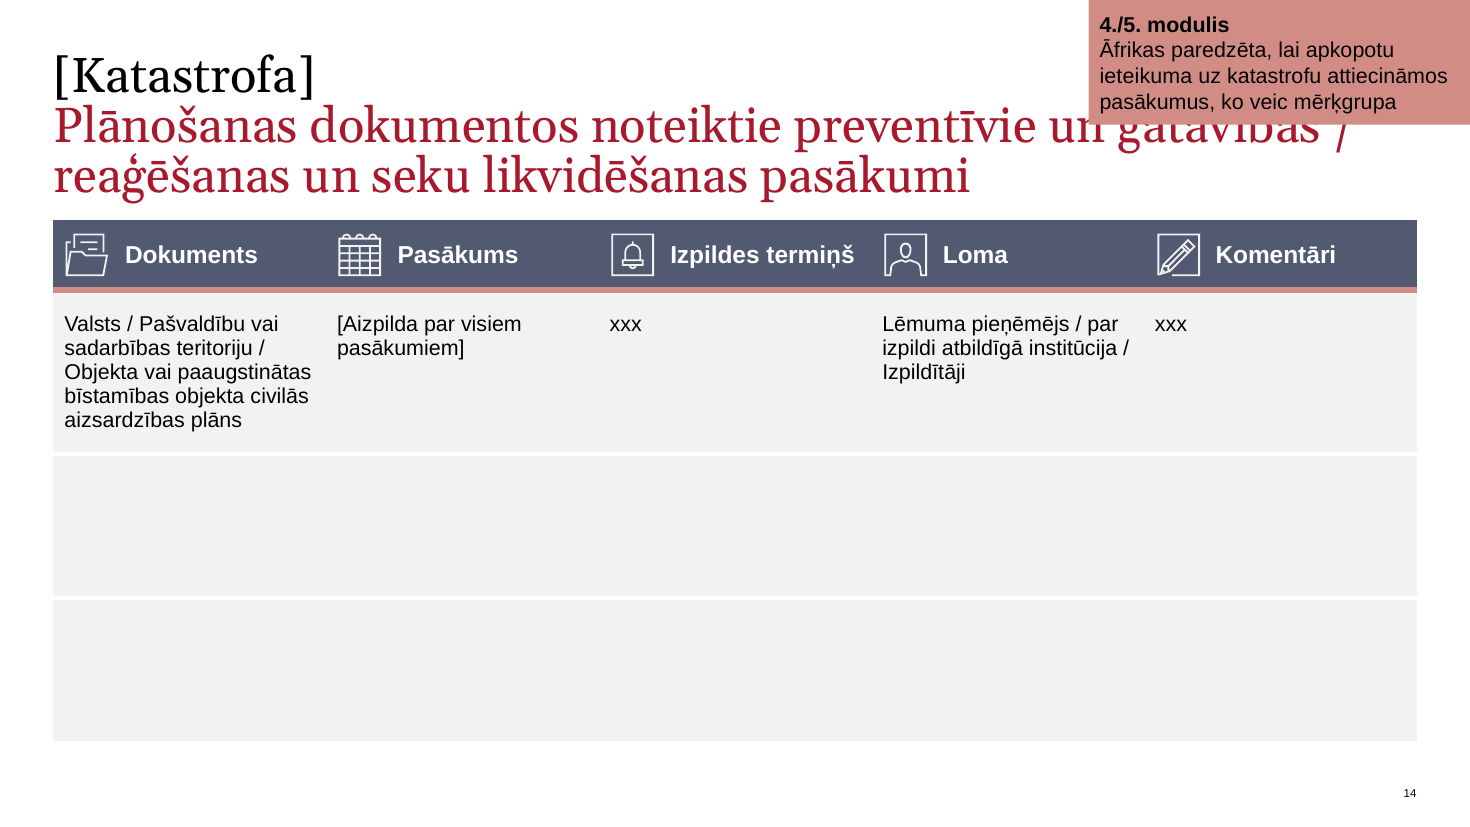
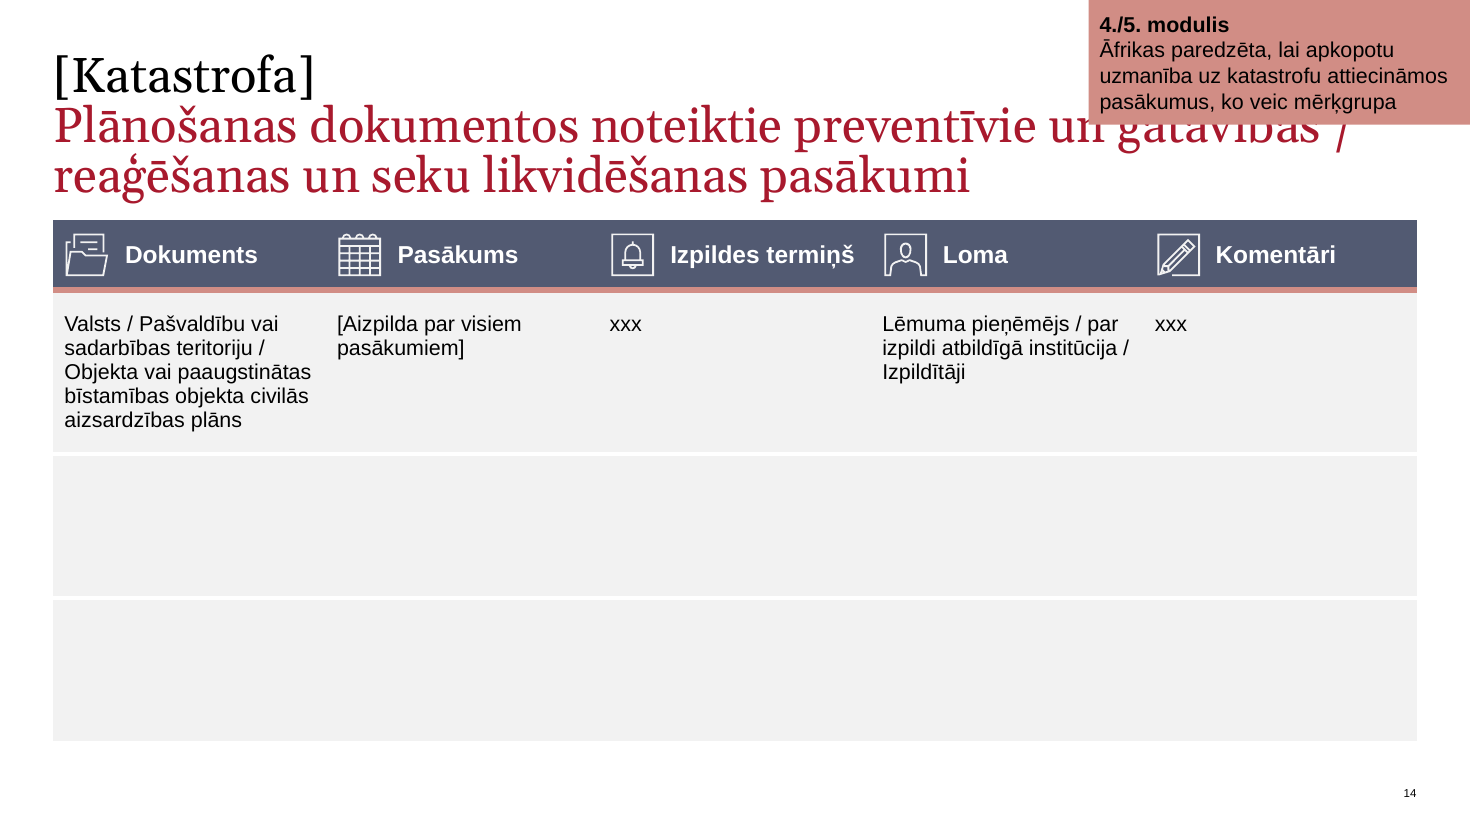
ieteikuma: ieteikuma -> uzmanība (1146, 77)
